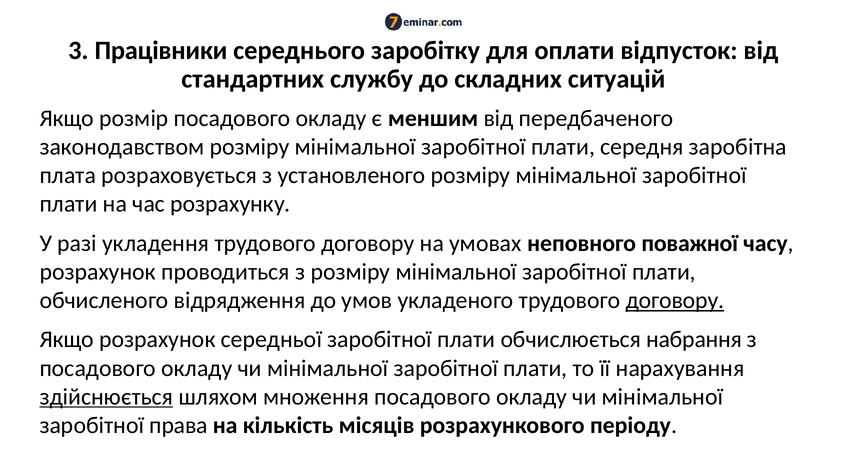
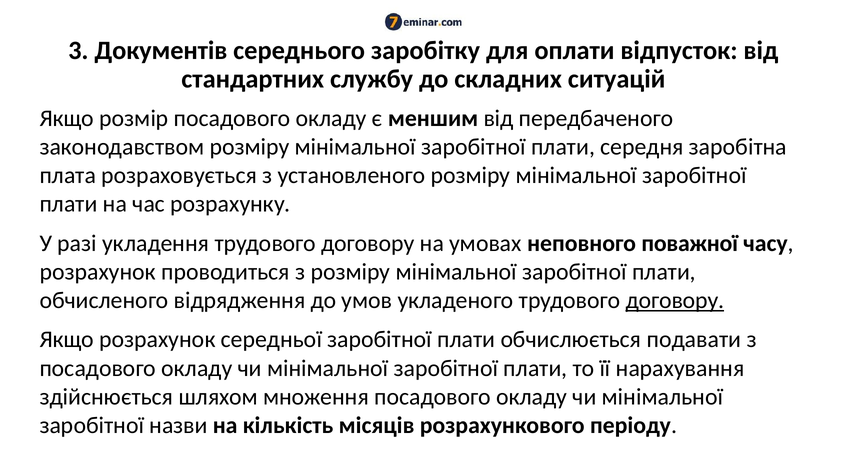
Працівники: Працівники -> Документів (161, 50)
набрання: набрання -> подавати (694, 339)
здійснюється underline: present -> none (106, 397)
права: права -> назви (178, 425)
